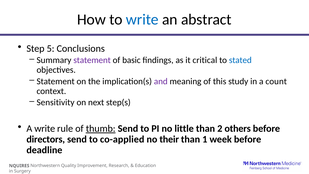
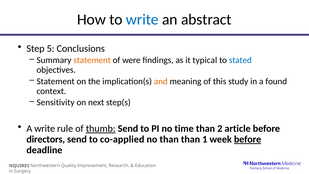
statement colour: purple -> orange (92, 60)
basic: basic -> were (131, 60)
critical: critical -> typical (205, 60)
and colour: purple -> orange (161, 81)
count: count -> found (276, 81)
little: little -> time (184, 128)
others: others -> article (238, 128)
no their: their -> than (169, 139)
before underline: none -> present (248, 139)
